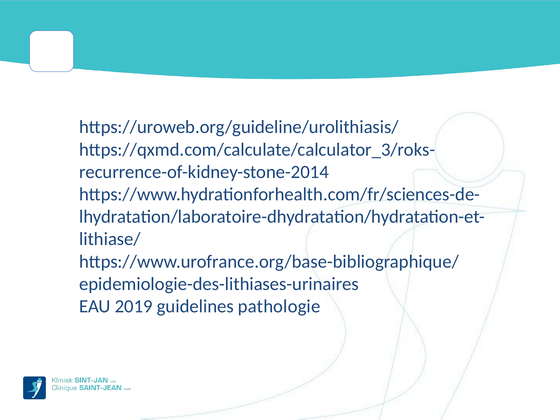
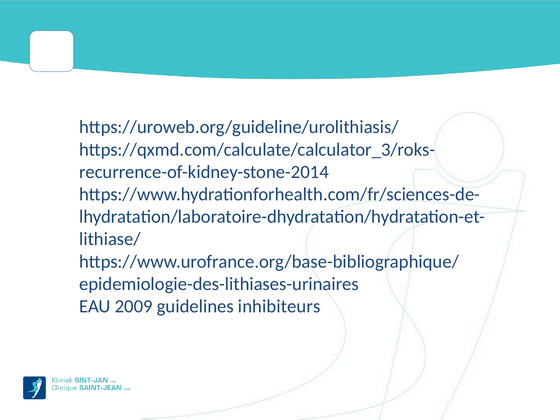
2019: 2019 -> 2009 (134, 306)
pathologie: pathologie -> inhibiteurs (279, 306)
